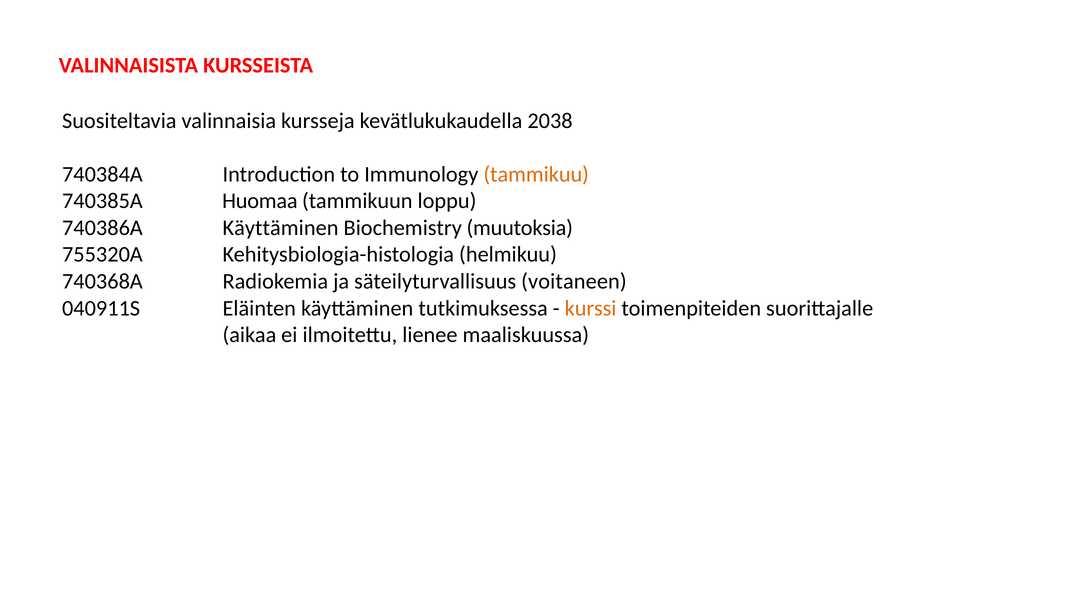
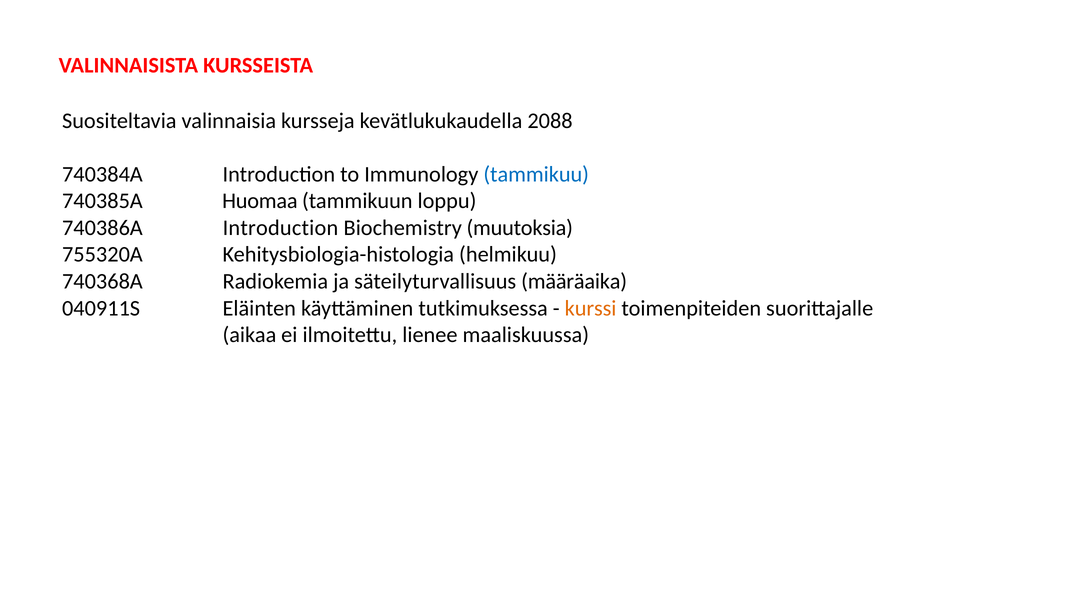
2038: 2038 -> 2088 (550, 121)
tammikuu colour: orange -> blue (536, 174)
740386A Käyttäminen: Käyttäminen -> Introduction (280, 228)
voitaneen: voitaneen -> määräaika (574, 281)
